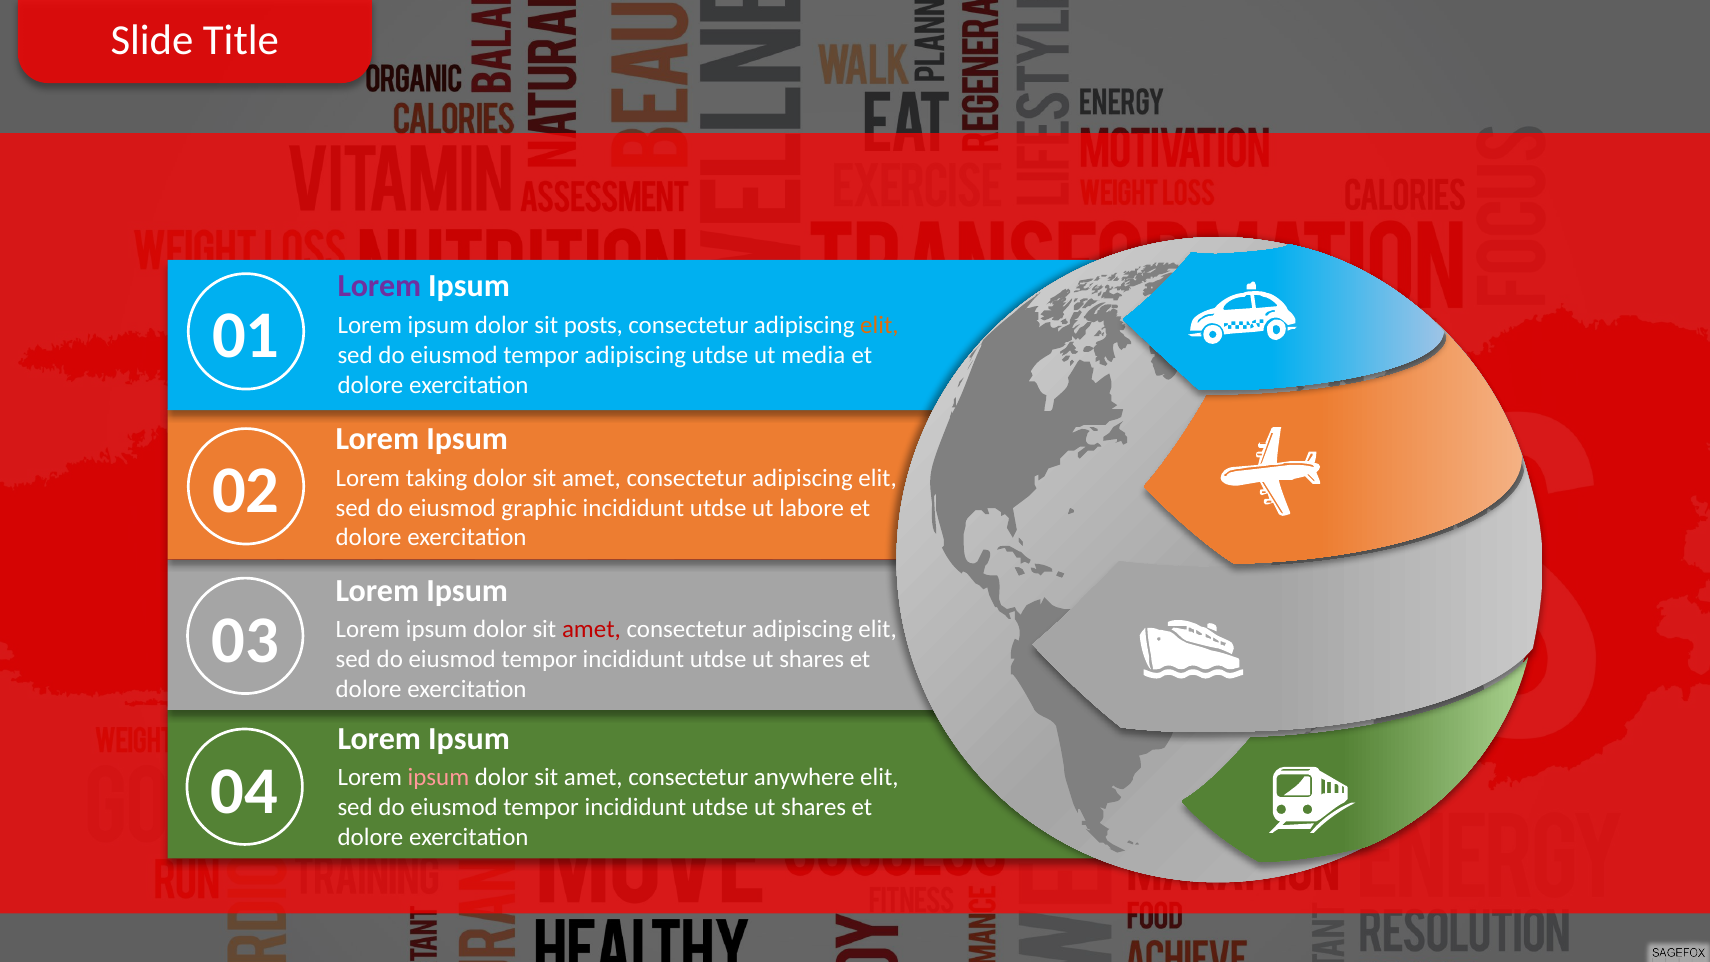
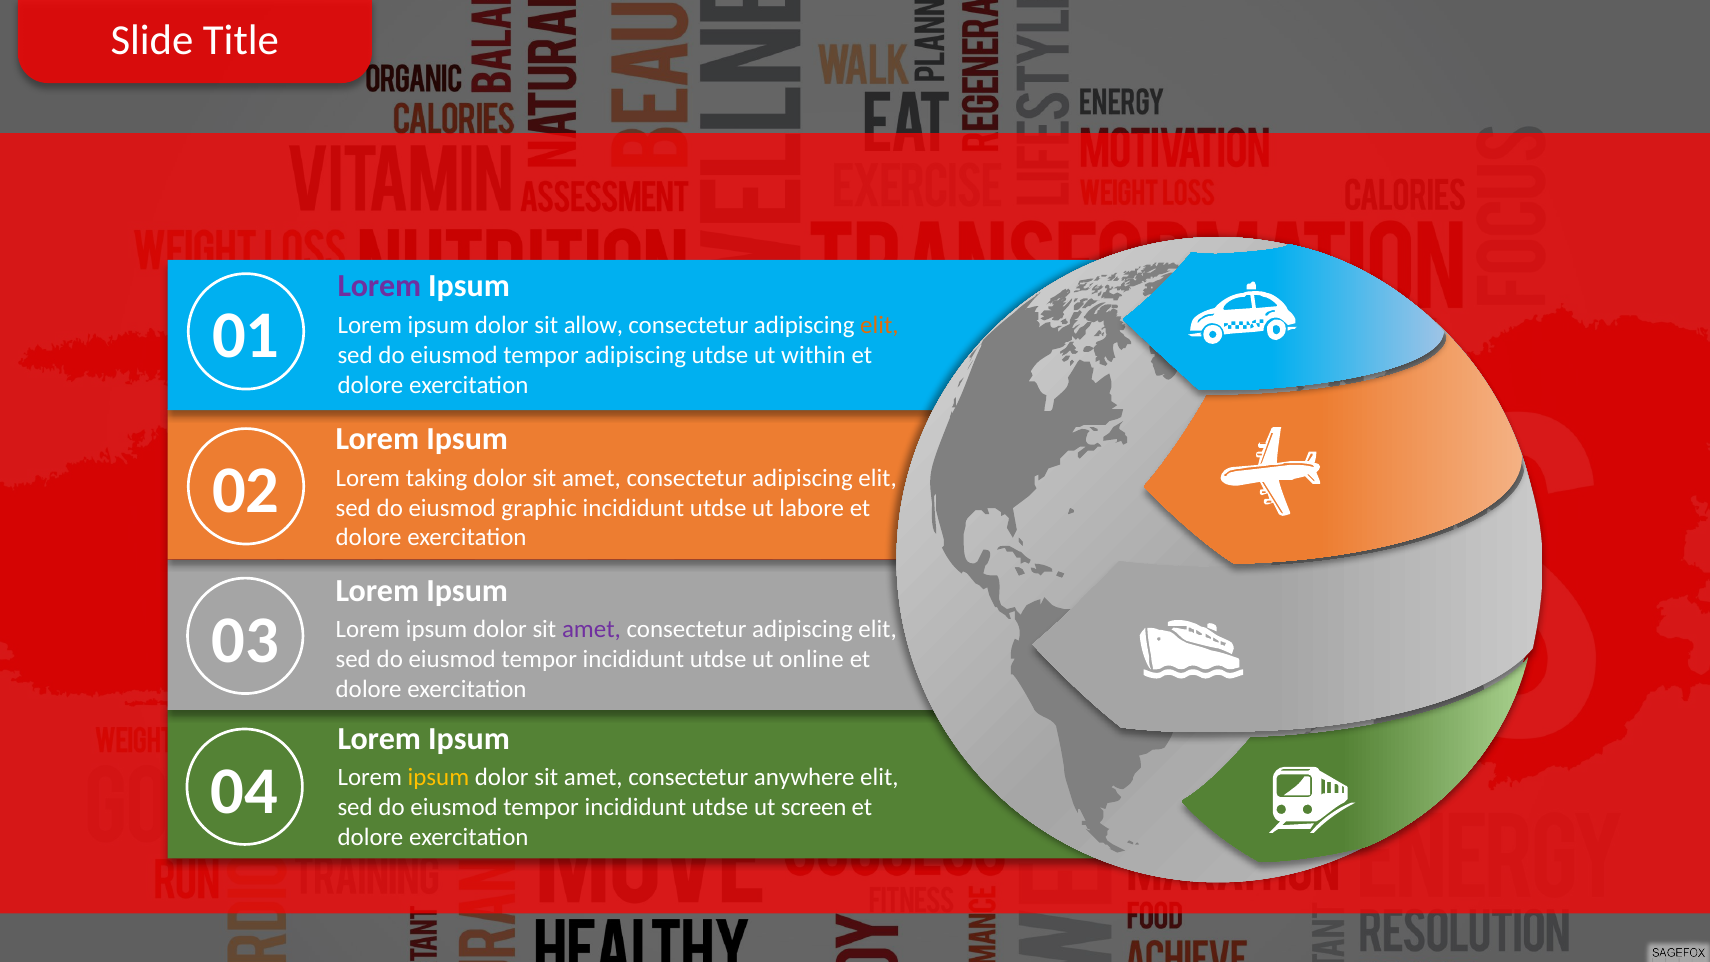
posts: posts -> allow (593, 325)
media: media -> within (813, 355)
amet colour: red -> purple (591, 629)
shares: shares -> online (812, 659)
ipsum colour: pink -> yellow (438, 777)
shares: shares -> screen (814, 807)
